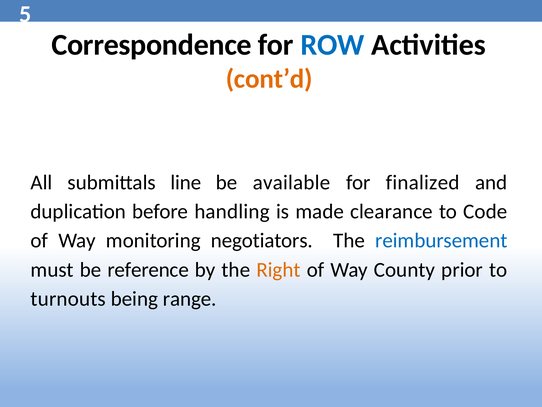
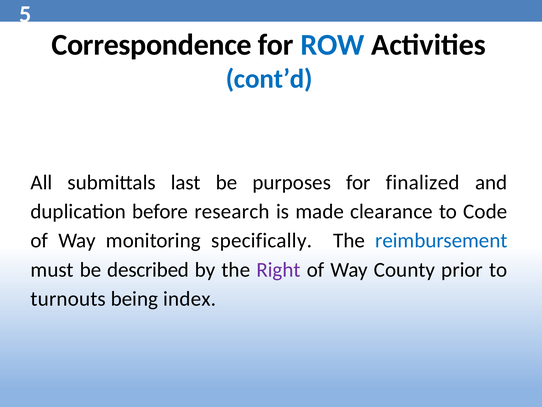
cont’d colour: orange -> blue (269, 79)
line: line -> last (186, 182)
available: available -> purposes (292, 182)
handling: handling -> research (232, 211)
negotiators: negotiators -> specifically (262, 240)
reference: reference -> described (148, 269)
Right colour: orange -> purple (278, 269)
range: range -> index (190, 299)
